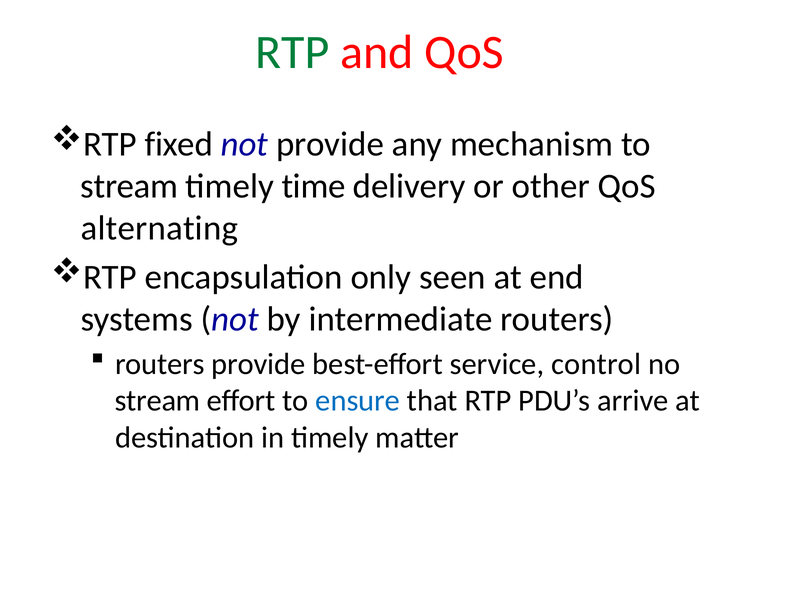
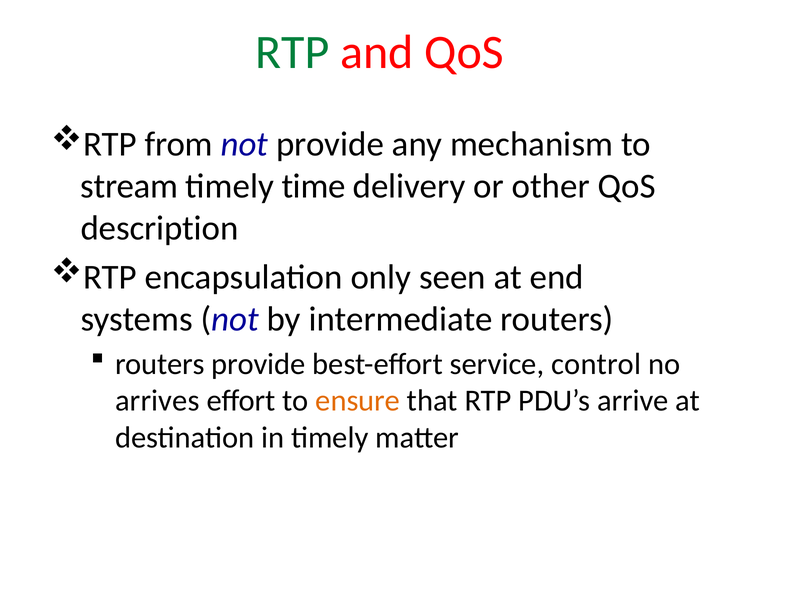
fixed: fixed -> from (179, 144)
alternating: alternating -> description (160, 228)
stream: stream -> arrives (157, 401)
ensure colour: blue -> orange (358, 401)
